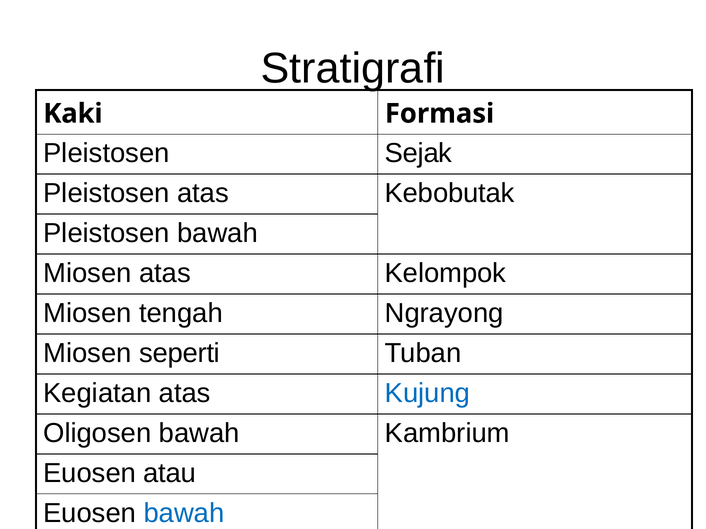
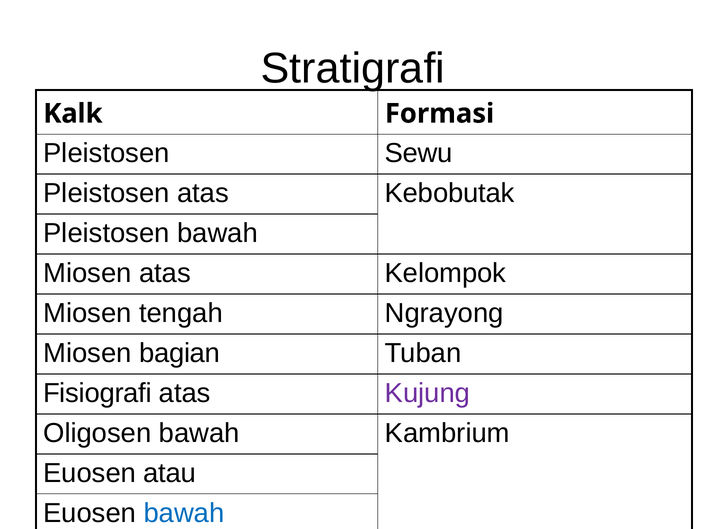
Kaki: Kaki -> Kalk (73, 114)
Sejak: Sejak -> Sewu (418, 154)
seperti: seperti -> bagian (180, 354)
Kegiatan: Kegiatan -> Fisiografi (97, 394)
Kujung colour: blue -> purple (427, 394)
